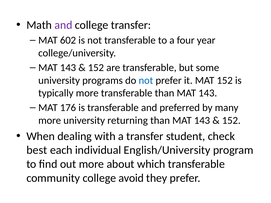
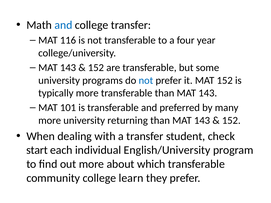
and colour: purple -> blue (63, 25)
602: 602 -> 116 (68, 40)
176: 176 -> 101 (68, 108)
best: best -> start (37, 150)
avoid: avoid -> learn (131, 178)
